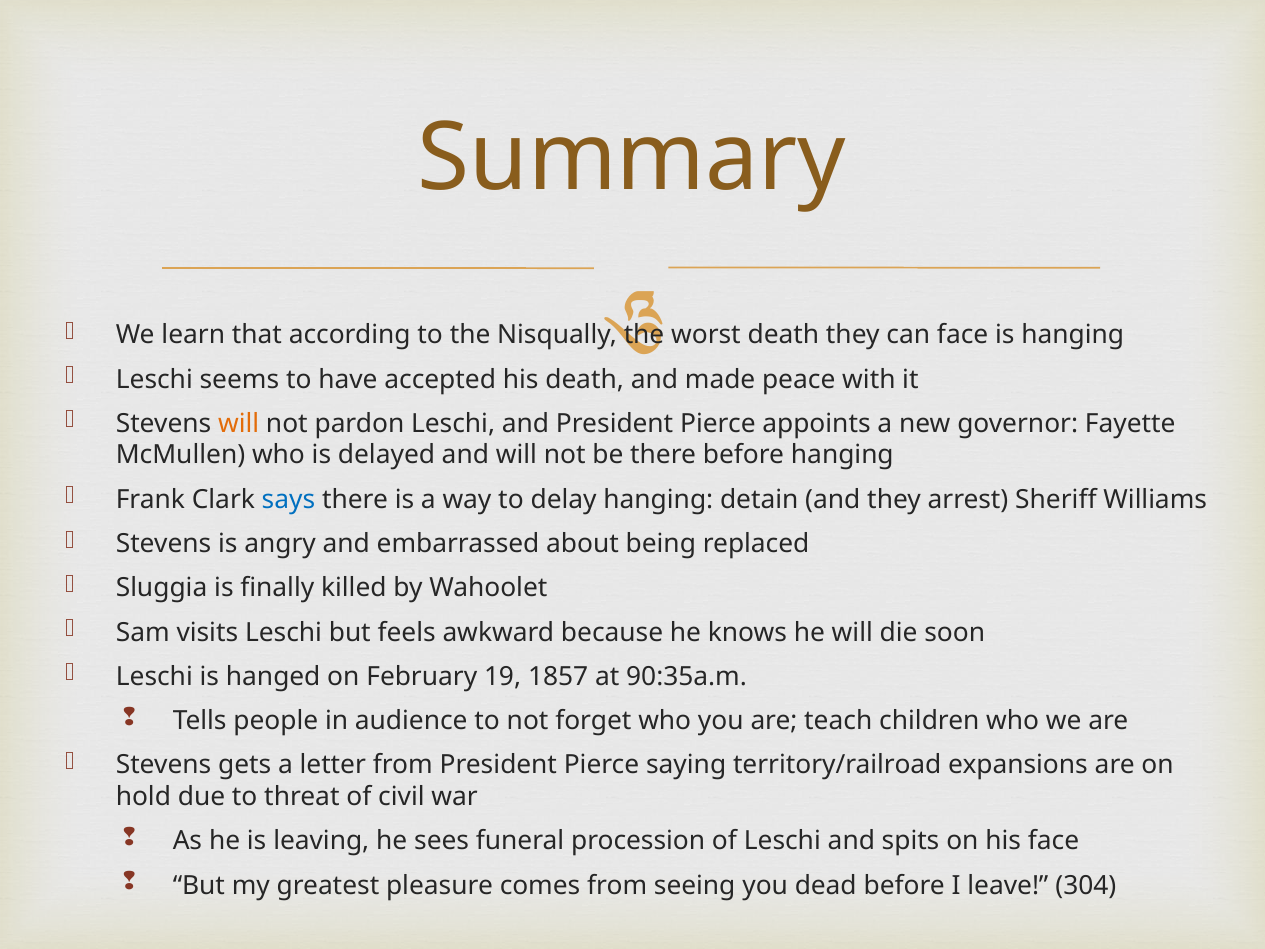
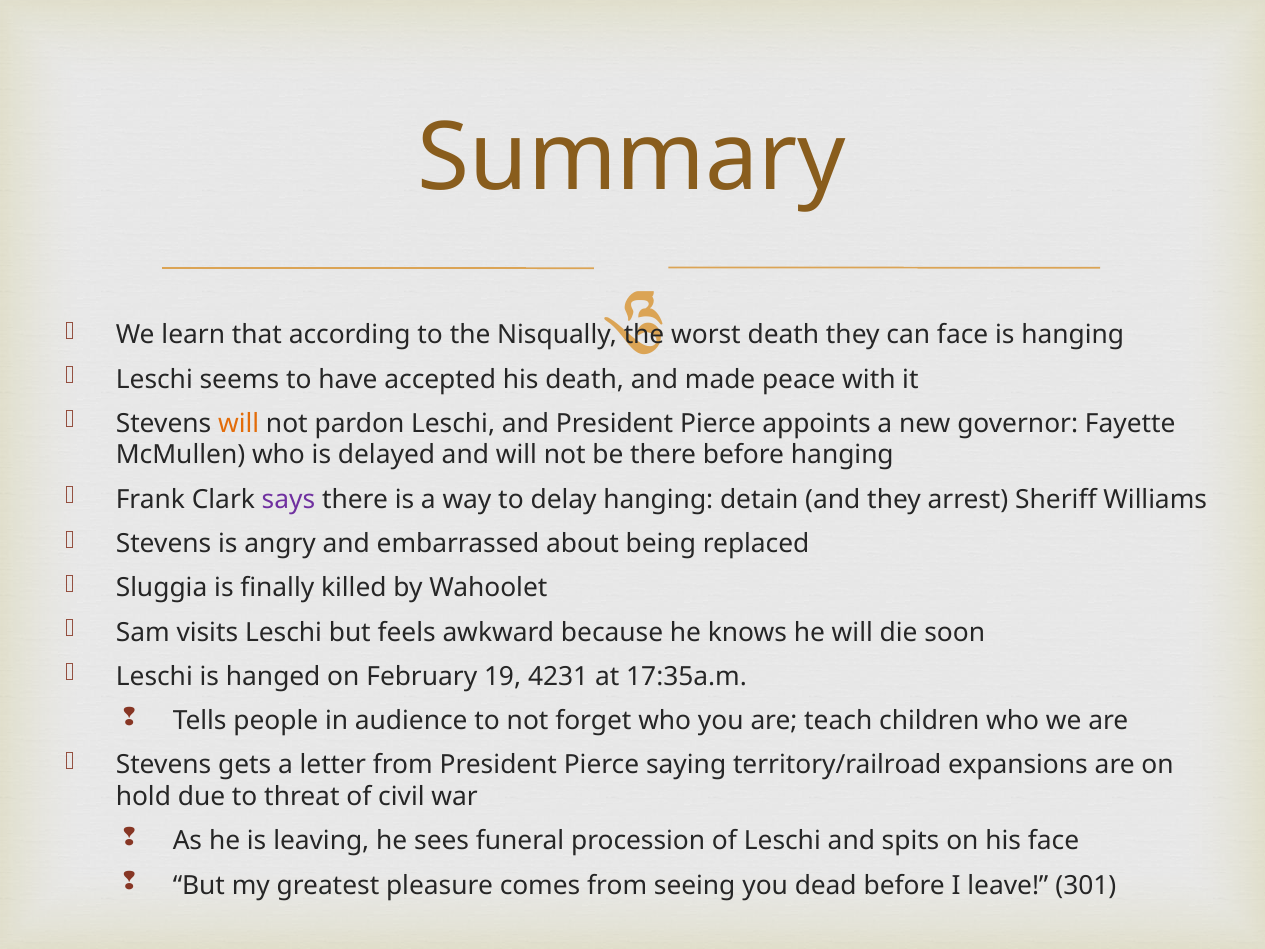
says colour: blue -> purple (288, 499)
1857: 1857 -> 4231 (558, 677)
90:35a.m: 90:35a.m -> 17:35a.m (687, 677)
304: 304 -> 301 (1086, 885)
